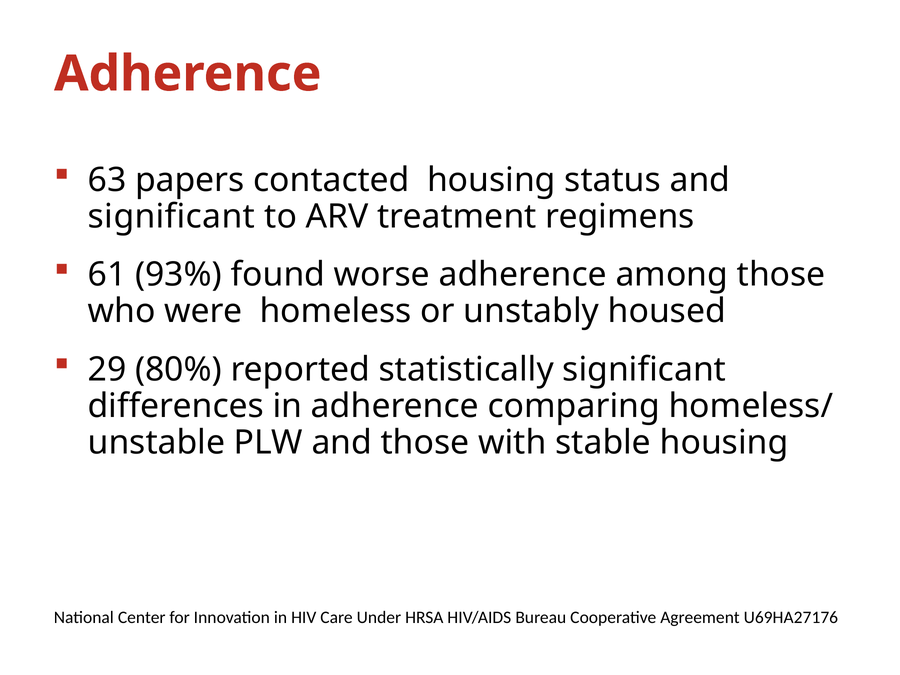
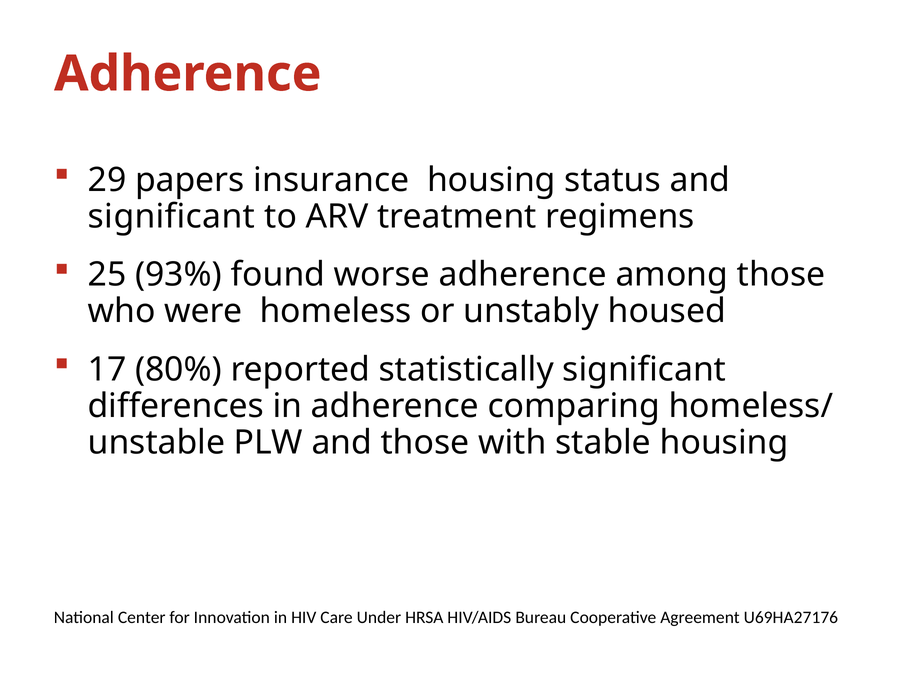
63: 63 -> 29 (107, 180)
contacted: contacted -> insurance (331, 180)
61: 61 -> 25 (107, 275)
29: 29 -> 17 (107, 370)
